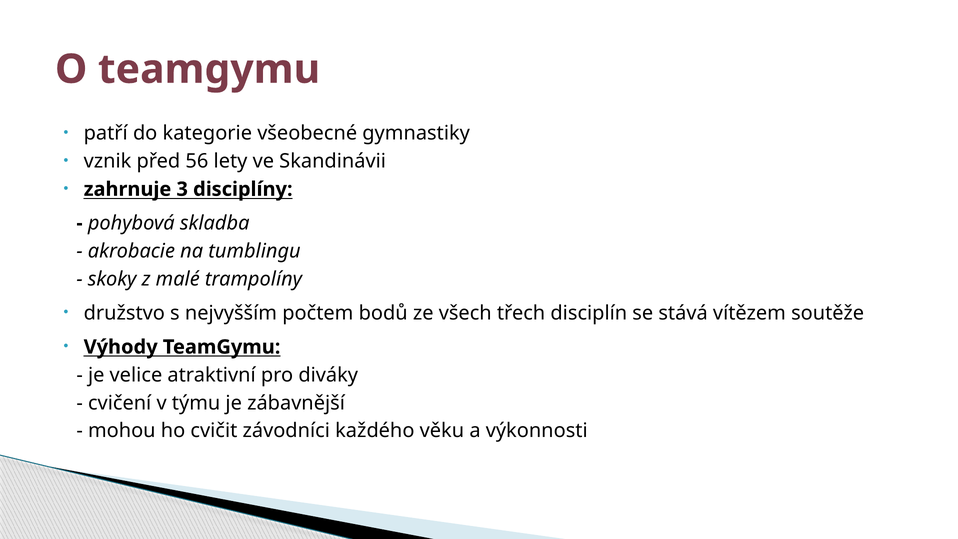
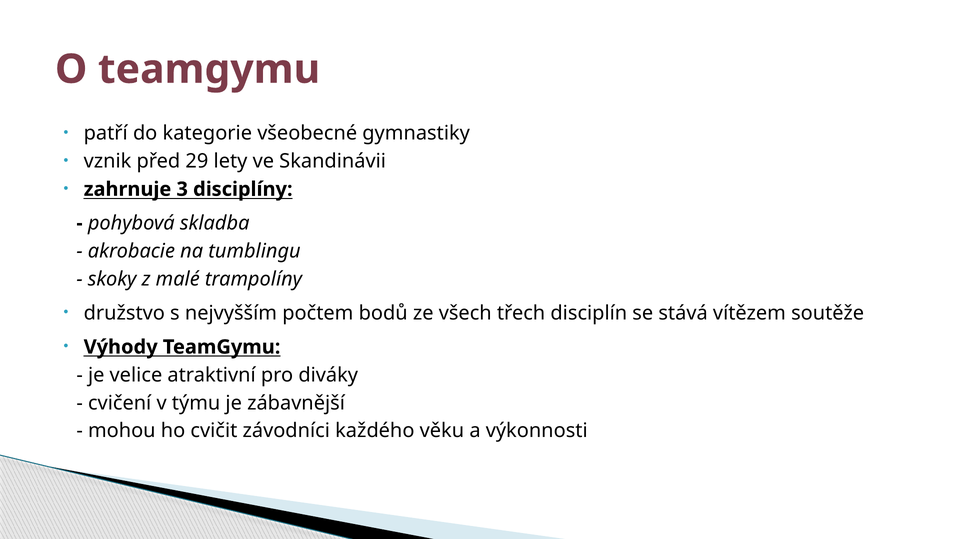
56: 56 -> 29 (197, 161)
